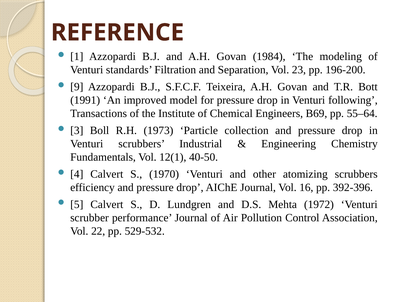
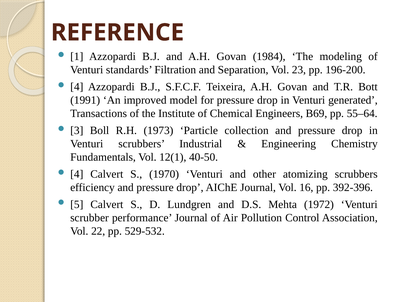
9: 9 -> 4 (77, 87)
following: following -> generated (353, 100)
